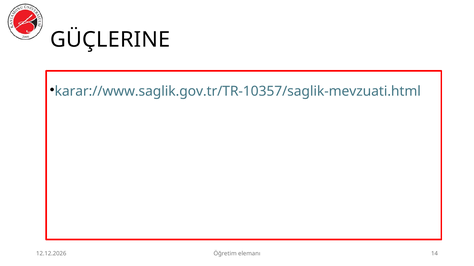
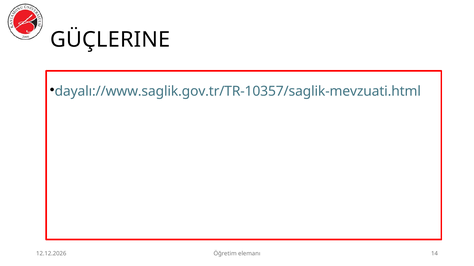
karar://www.saglik.gov.tr/TR-10357/saglik-mevzuati.html: karar://www.saglik.gov.tr/TR-10357/saglik-mevzuati.html -> dayalı://www.saglik.gov.tr/TR-10357/saglik-mevzuati.html (238, 91)
